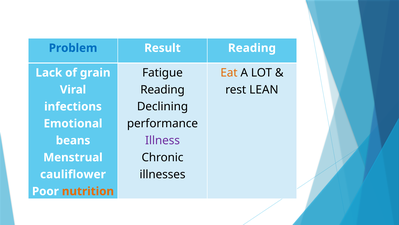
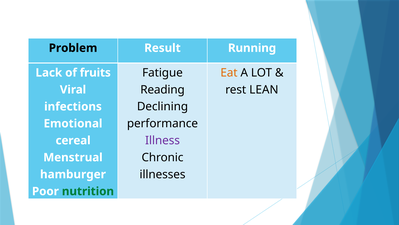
Problem colour: blue -> black (73, 48)
Result Reading: Reading -> Running (252, 48)
grain: grain -> fruits (95, 73)
beans: beans -> cereal (73, 140)
cauliflower: cauliflower -> hamburger (73, 174)
nutrition colour: orange -> green (88, 191)
